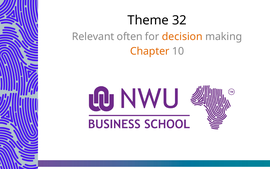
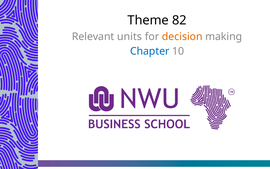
32: 32 -> 82 (179, 20)
often: often -> units (130, 36)
Chapter colour: orange -> blue (150, 51)
